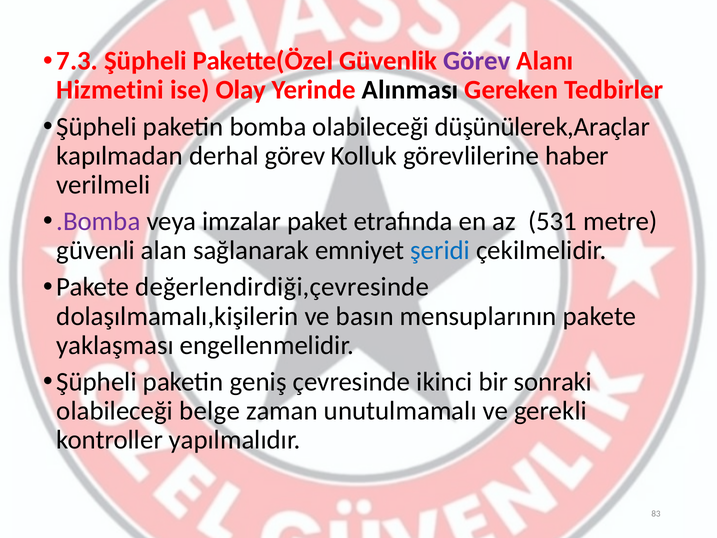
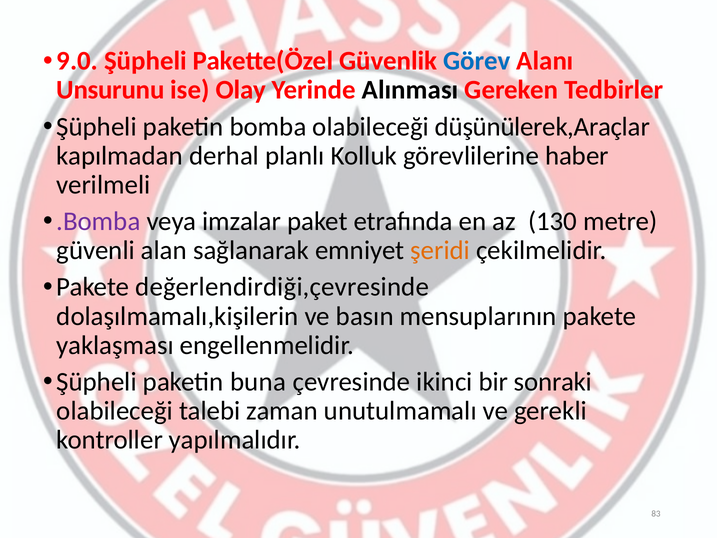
7.3: 7.3 -> 9.0 (77, 61)
Görev colour: purple -> blue (477, 61)
Hizmetini: Hizmetini -> Unsurunu (110, 90)
derhal görev: görev -> planlı (295, 156)
531: 531 -> 130 (553, 221)
şeridi colour: blue -> orange (440, 250)
geniş: geniş -> buna (258, 382)
belge: belge -> talebi (210, 411)
